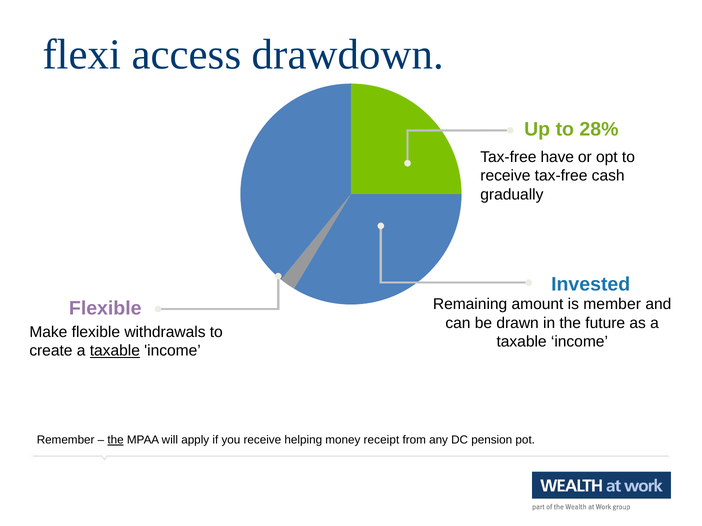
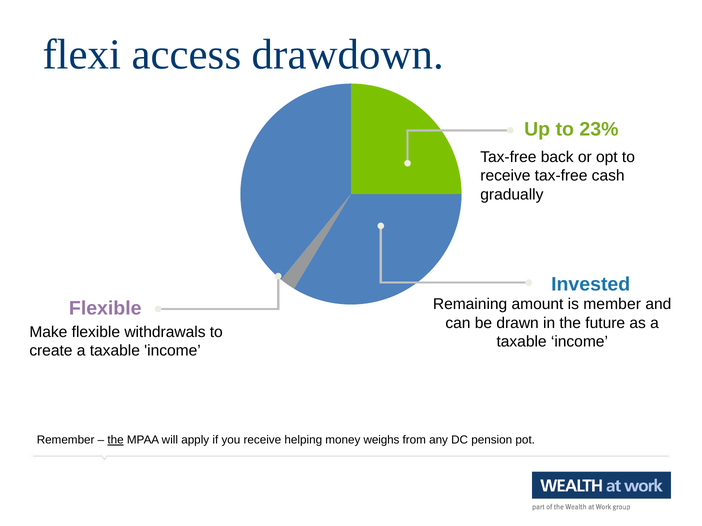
28%: 28% -> 23% (599, 130)
have: have -> back (557, 157)
taxable underline: present -> none (115, 351)
receipt: receipt -> weighs (382, 440)
